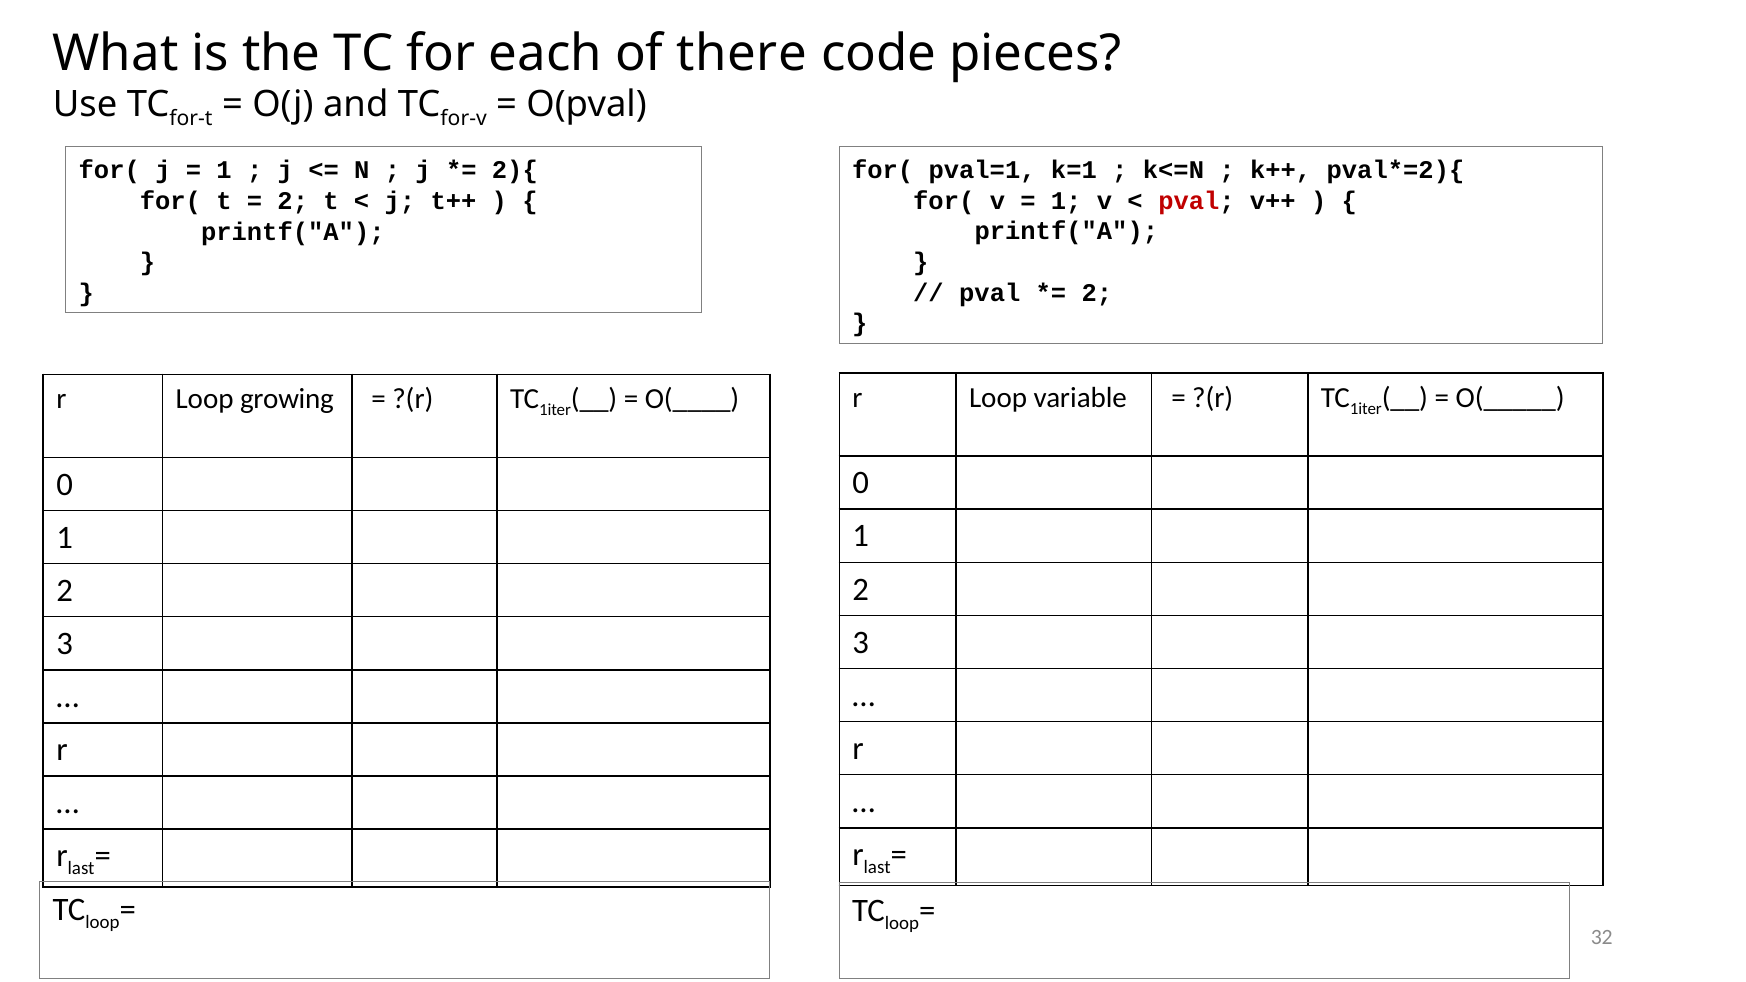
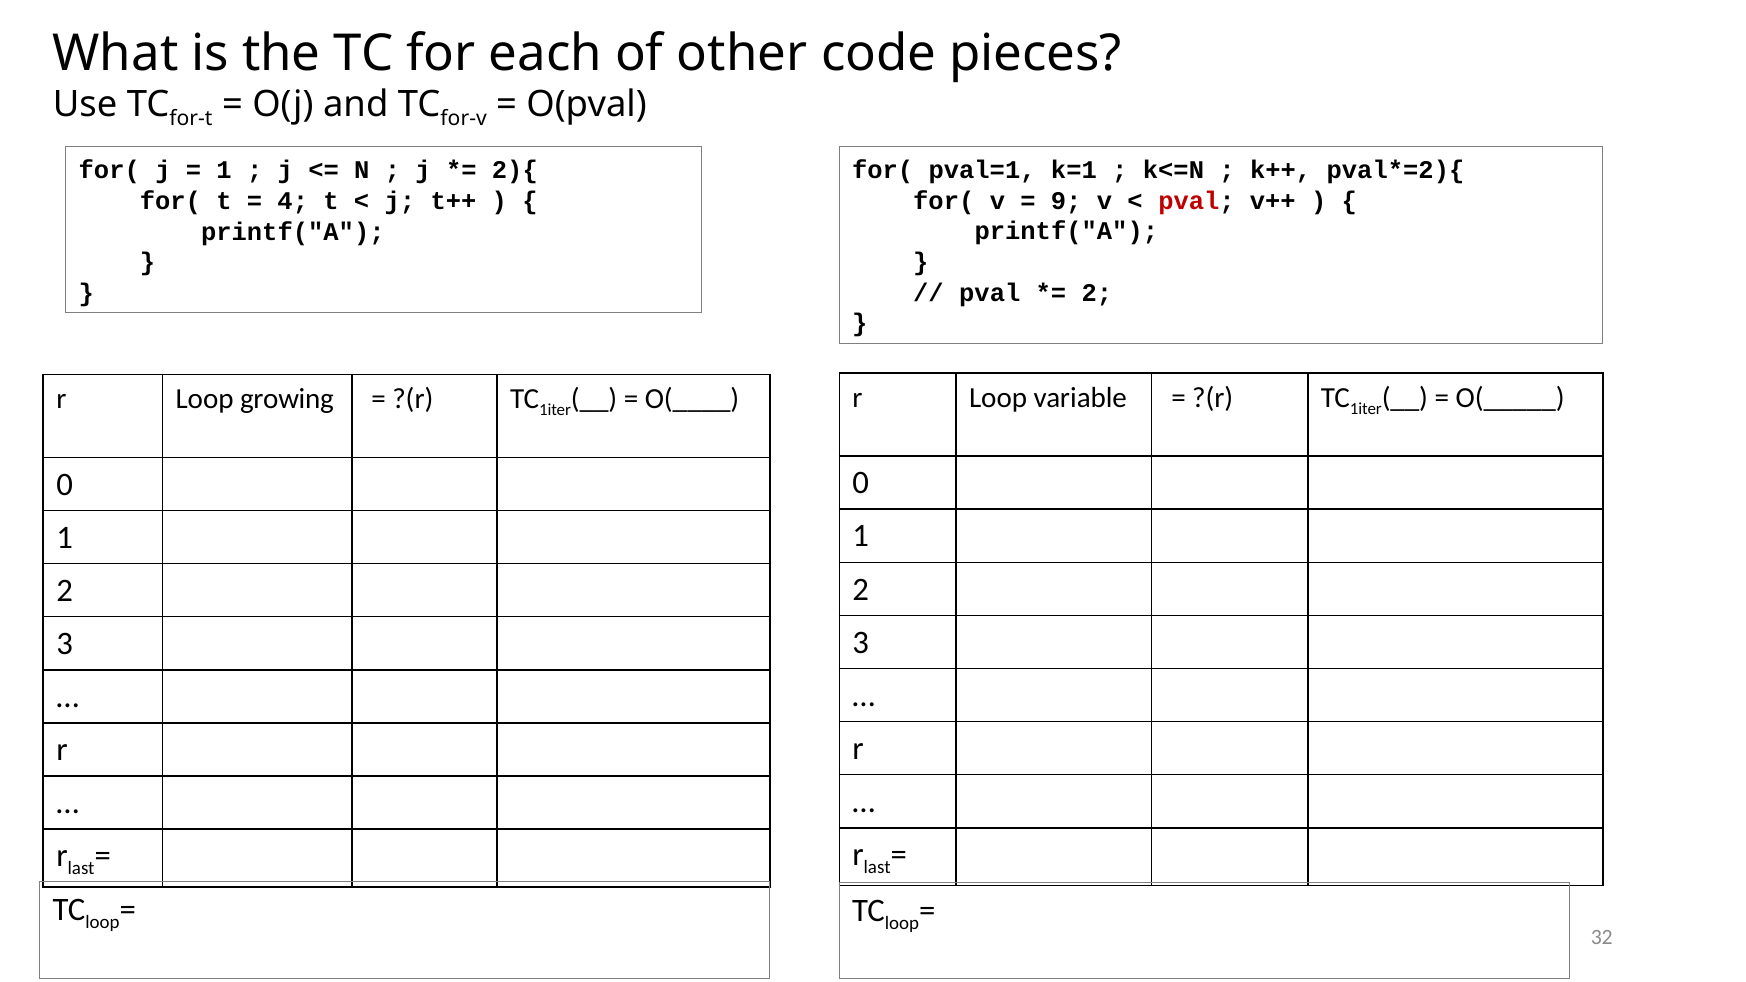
there: there -> other (742, 53)
1: 1 -> 9 (1066, 201)
2: 2 -> 4 (293, 201)
